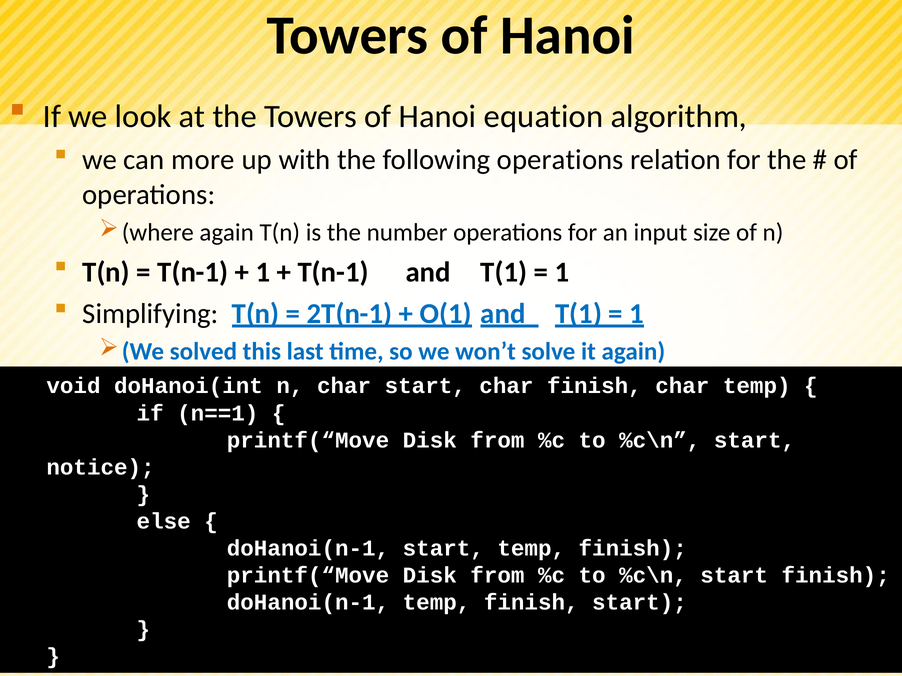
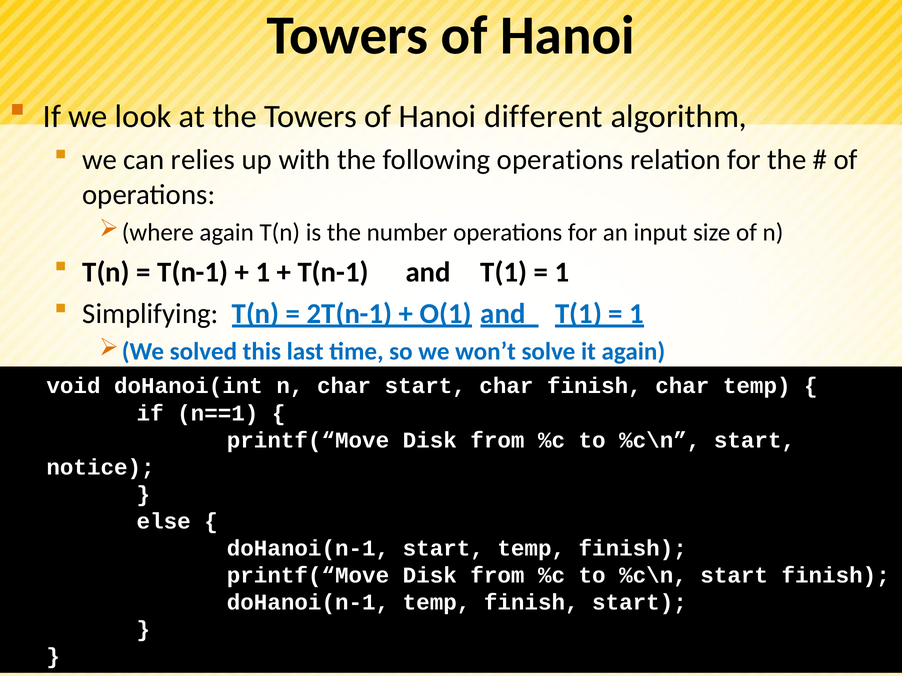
equation: equation -> different (543, 117)
more: more -> relies (203, 160)
